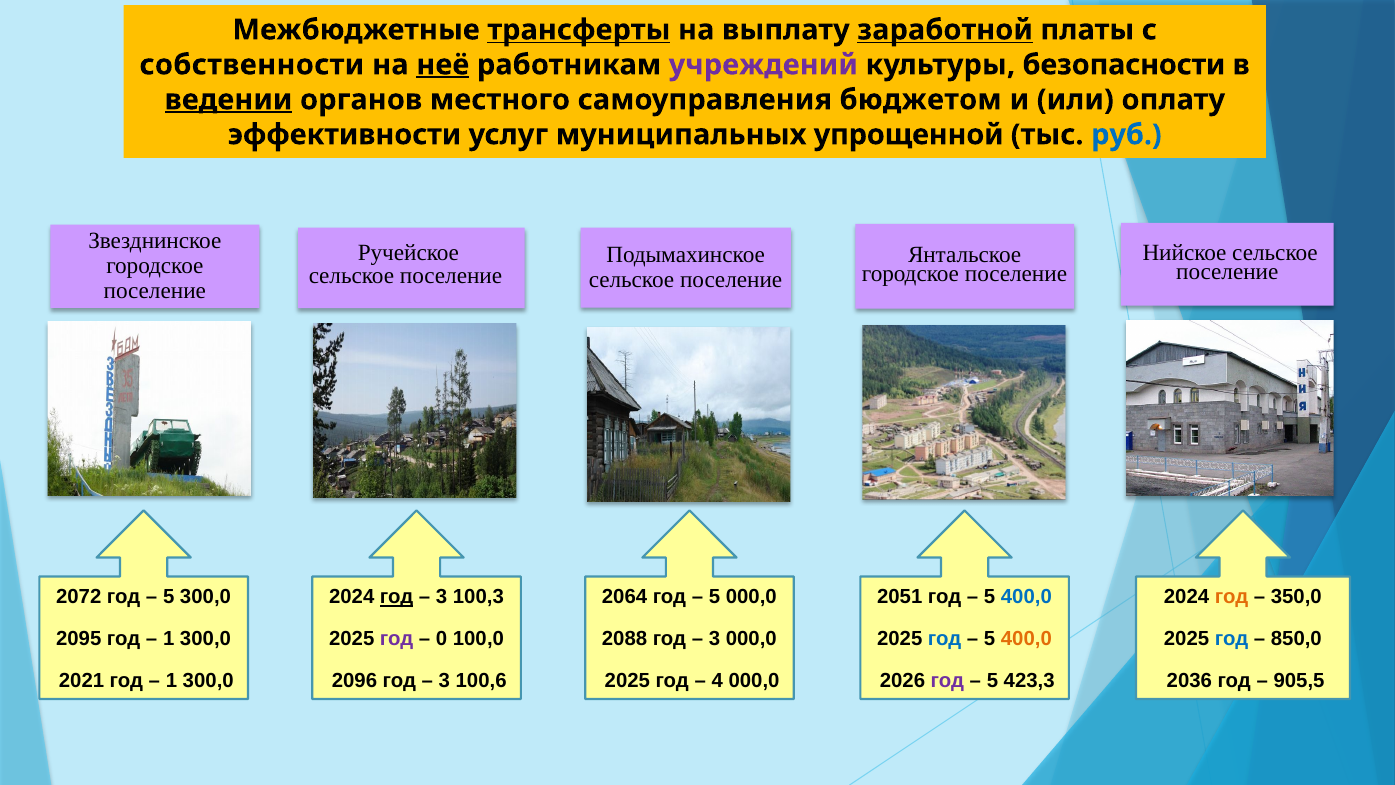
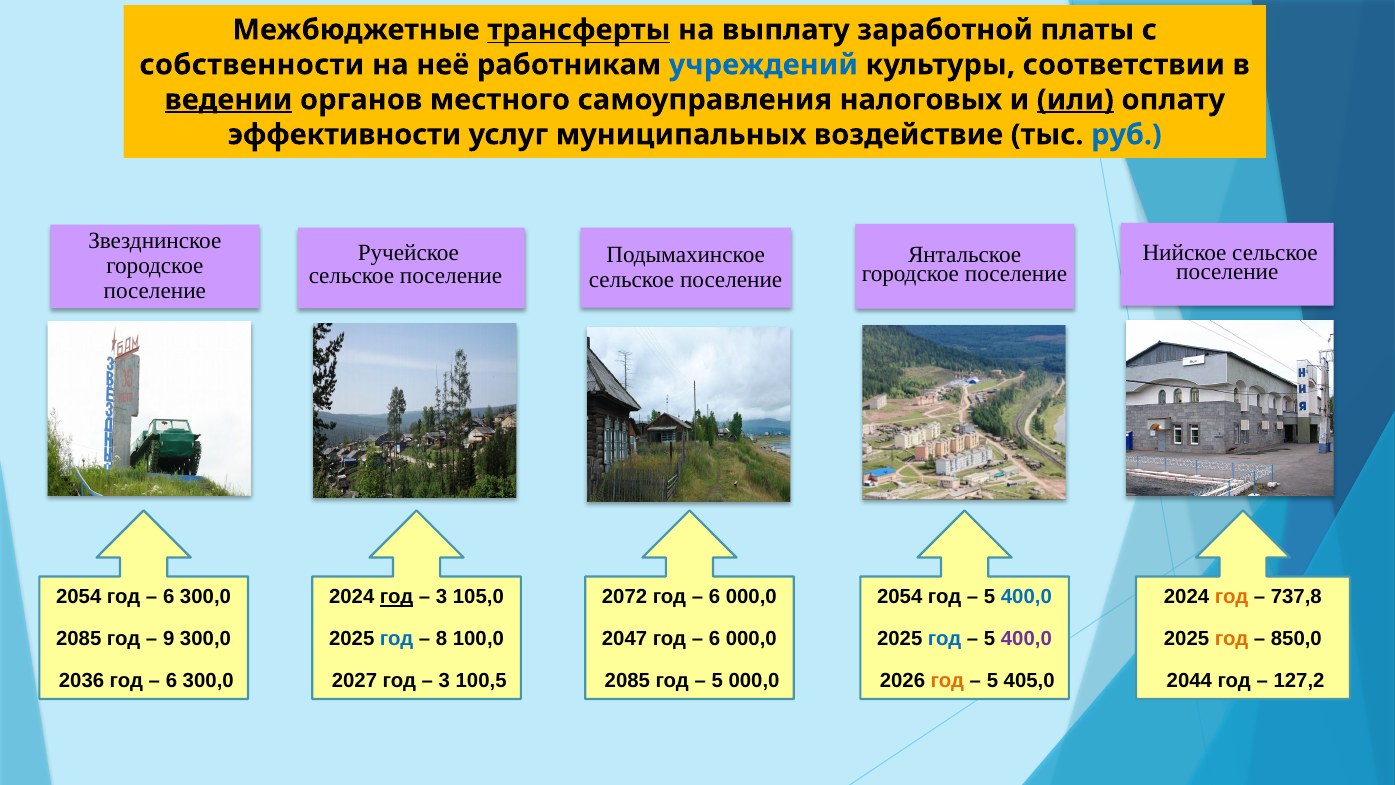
заработной underline: present -> none (945, 30)
неё underline: present -> none (443, 65)
учреждений colour: purple -> blue (763, 65)
безопасности: безопасности -> соответствии (1124, 65)
бюджетом: бюджетом -> налоговых (921, 100)
или underline: none -> present (1075, 100)
упрощенной: упрощенной -> воздействие (909, 135)
2072: 2072 -> 2054 (79, 597)
5: 5 -> 6 (169, 597)
100,3: 100,3 -> 105,0 (478, 597)
2064: 2064 -> 2072 (625, 597)
5: 5 -> 6 (715, 597)
2051: 2051 -> 2054 (900, 597)
350,0: 350,0 -> 737,8 (1296, 597)
2095: 2095 -> 2085 (79, 639)
1: 1 -> 9 (169, 639)
год colour: purple -> blue (397, 639)
0: 0 -> 8 (442, 639)
2088: 2088 -> 2047 (625, 639)
3: 3 -> 6 (715, 639)
400,0 colour: orange -> purple (1026, 639)
год colour: blue -> orange (1231, 639)
2021: 2021 -> 2036 (82, 681)
1: 1 -> 6 (171, 681)
2096: 2096 -> 2027 (354, 681)
100,6: 100,6 -> 100,5 (481, 681)
2025: 2025 -> 2085 (627, 681)
4: 4 -> 5 (717, 681)
год colour: purple -> orange (947, 681)
423,3: 423,3 -> 405,0 (1029, 681)
2036: 2036 -> 2044 (1189, 681)
905,5: 905,5 -> 127,2 (1299, 681)
